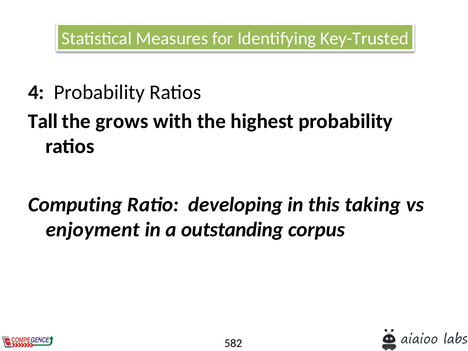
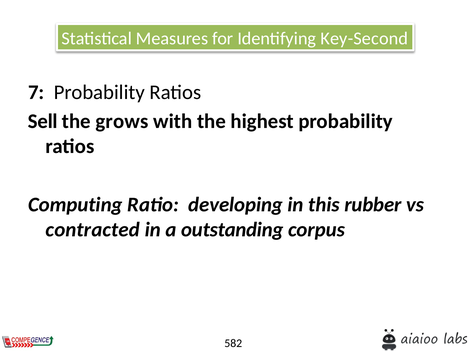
Key-Trusted: Key-Trusted -> Key-Second (364, 38)
4: 4 -> 7 (36, 92)
Tall: Tall -> Sell (43, 121)
taking: taking -> rubber (373, 205)
enjoyment: enjoyment -> contracted (93, 230)
